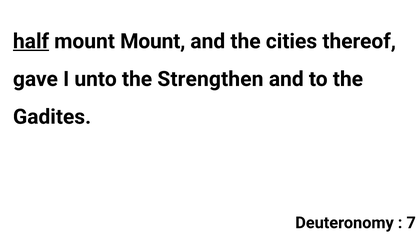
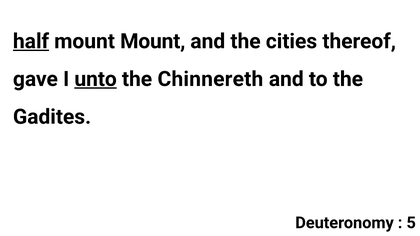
unto underline: none -> present (96, 79)
Strengthen: Strengthen -> Chinnereth (210, 79)
7: 7 -> 5 (411, 223)
